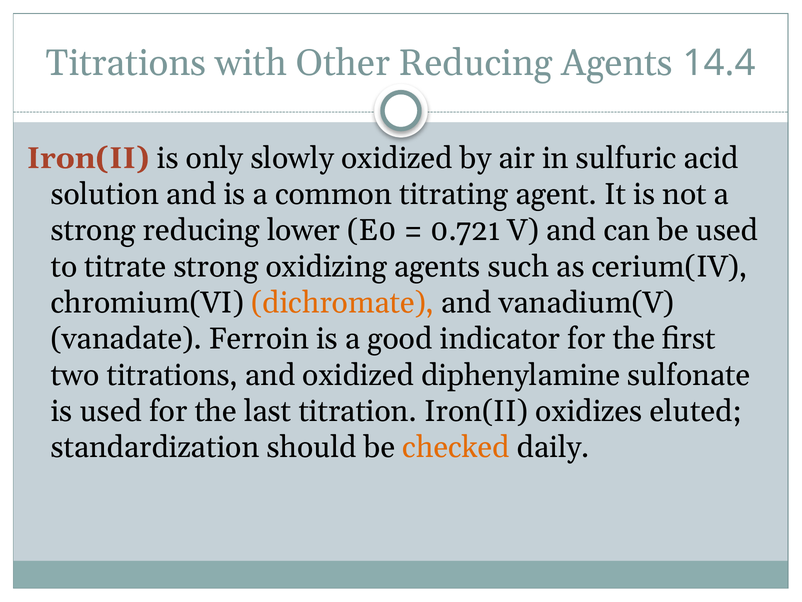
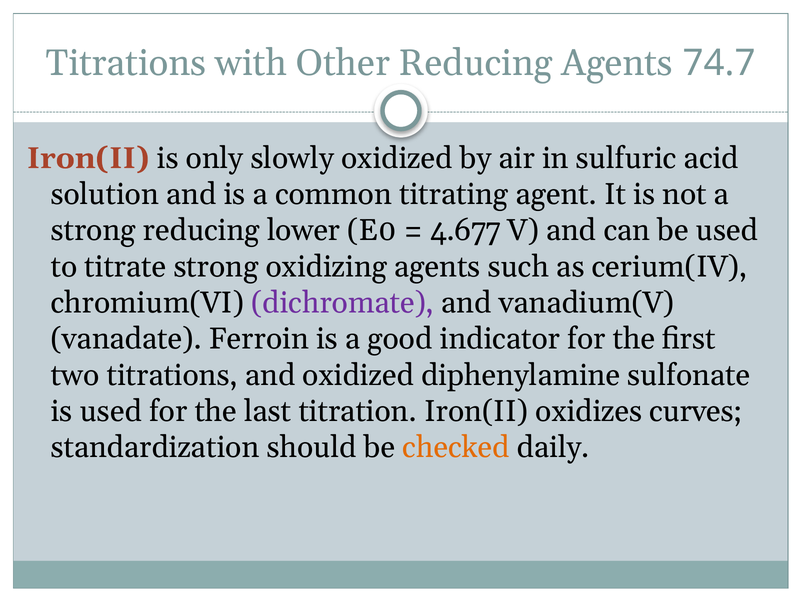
14.4: 14.4 -> 74.7 (719, 63)
0.721: 0.721 -> 4.677 (466, 230)
dichromate colour: orange -> purple (343, 303)
eluted: eluted -> curves (696, 411)
